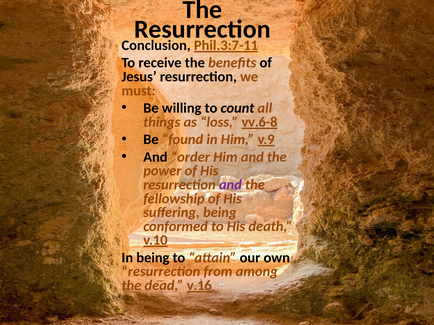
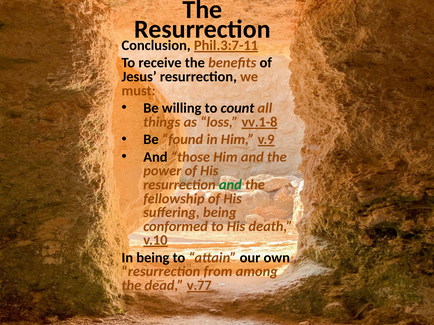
vv.6-8: vv.6-8 -> vv.1-8 (259, 122)
order: order -> those (190, 157)
and colour: purple -> green (230, 185)
v.16: v.16 -> v.77 (199, 286)
